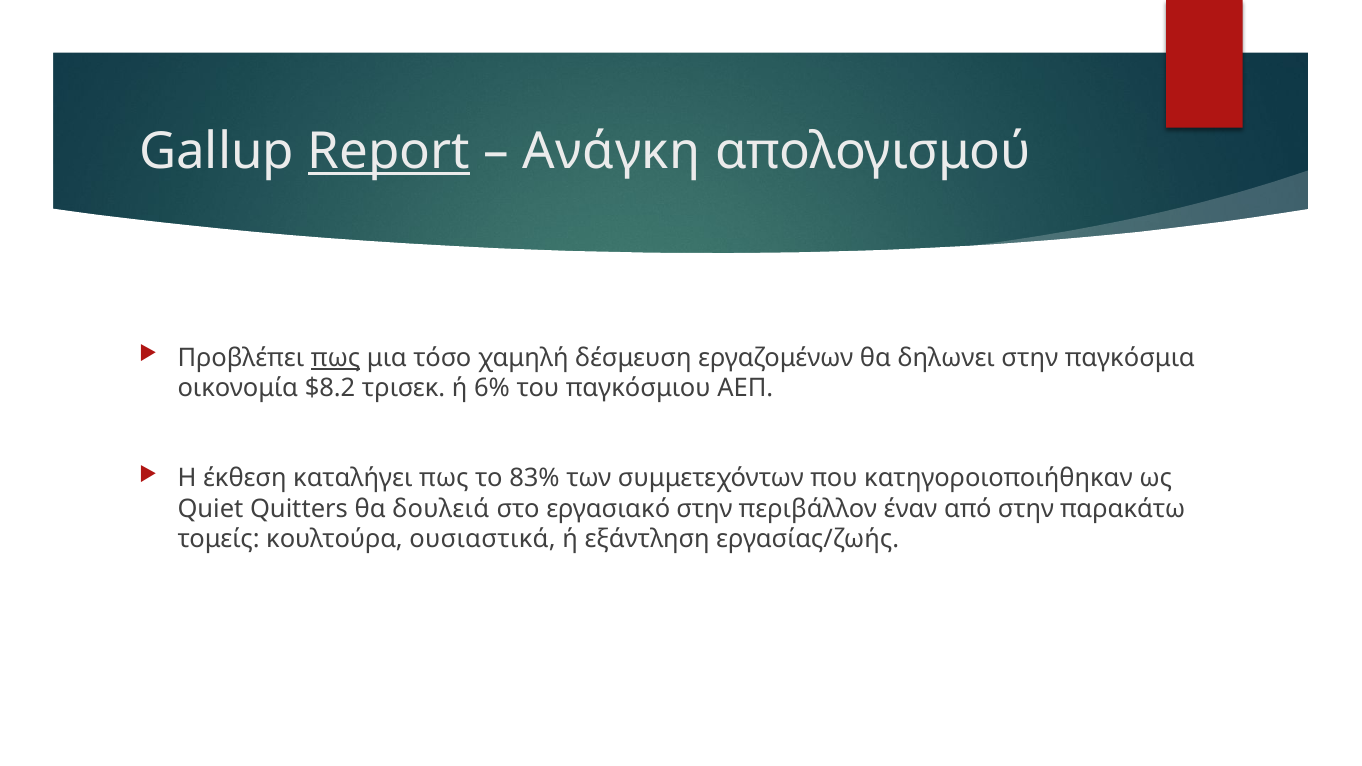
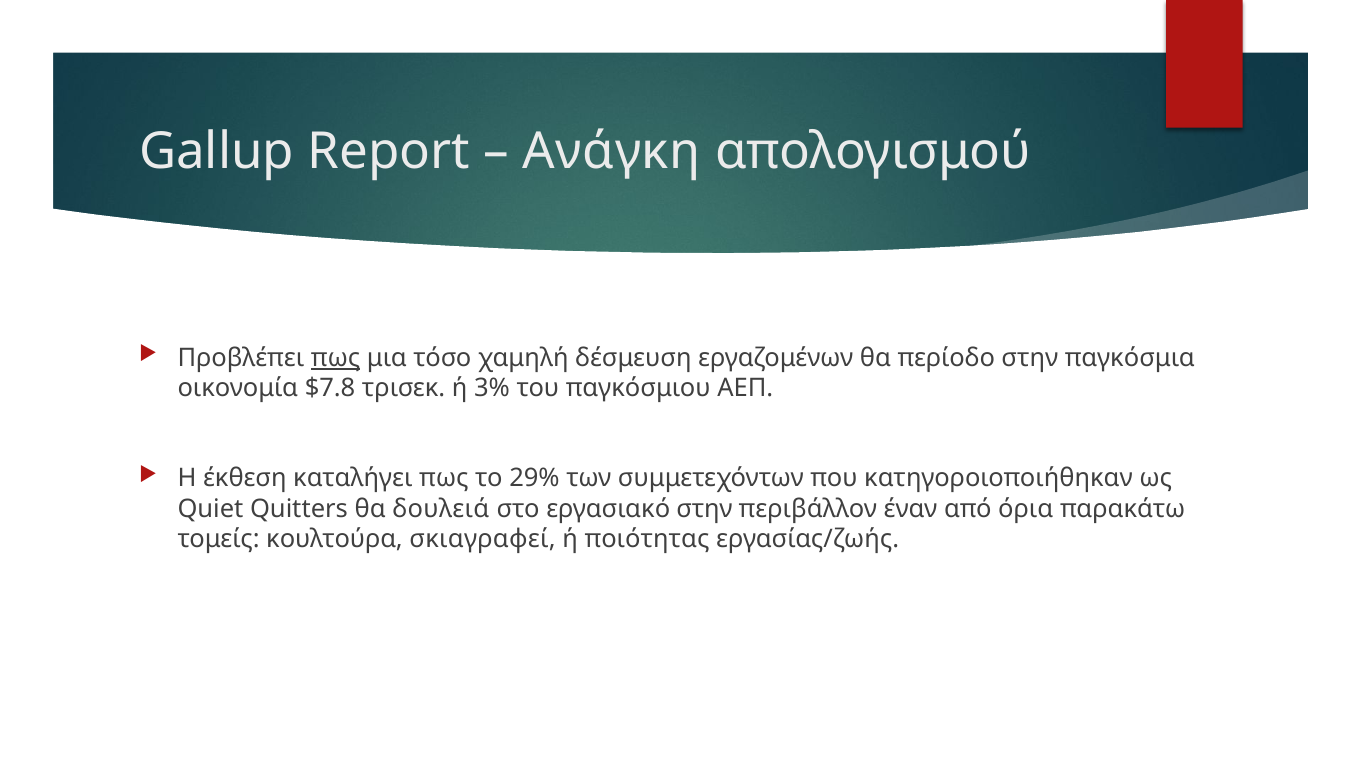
Report underline: present -> none (389, 152)
δηλωνει: δηλωνει -> περίοδο (946, 358)
$8.2: $8.2 -> $7.8 (330, 389)
6%: 6% -> 3% (492, 389)
83%: 83% -> 29% (534, 478)
από στην: στην -> όρια (1026, 509)
ουσιαστικά: ουσιαστικά -> σκιαγραφεί (483, 540)
εξάντληση: εξάντληση -> ποιότητας (647, 540)
